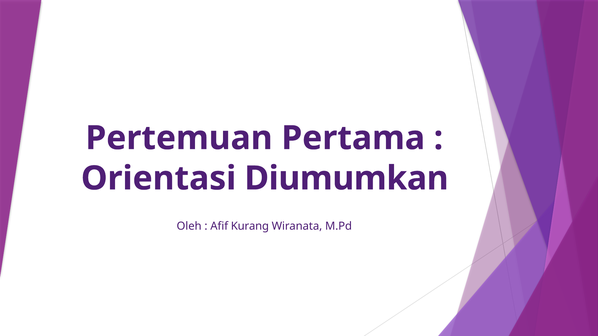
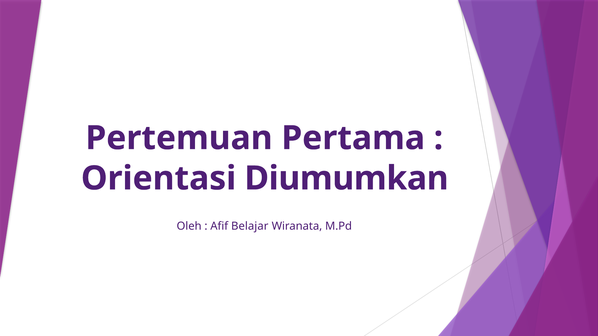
Kurang: Kurang -> Belajar (250, 226)
